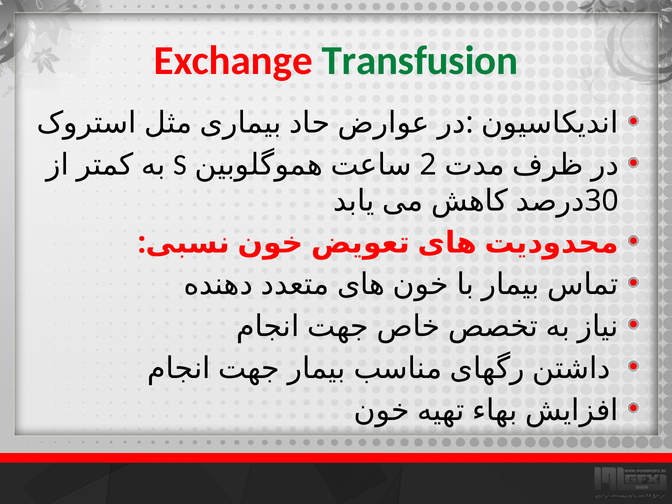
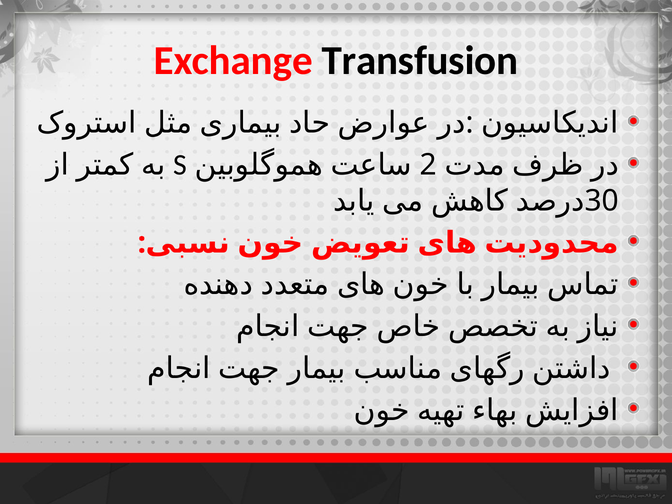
Transfusion colour: green -> black (420, 61)
